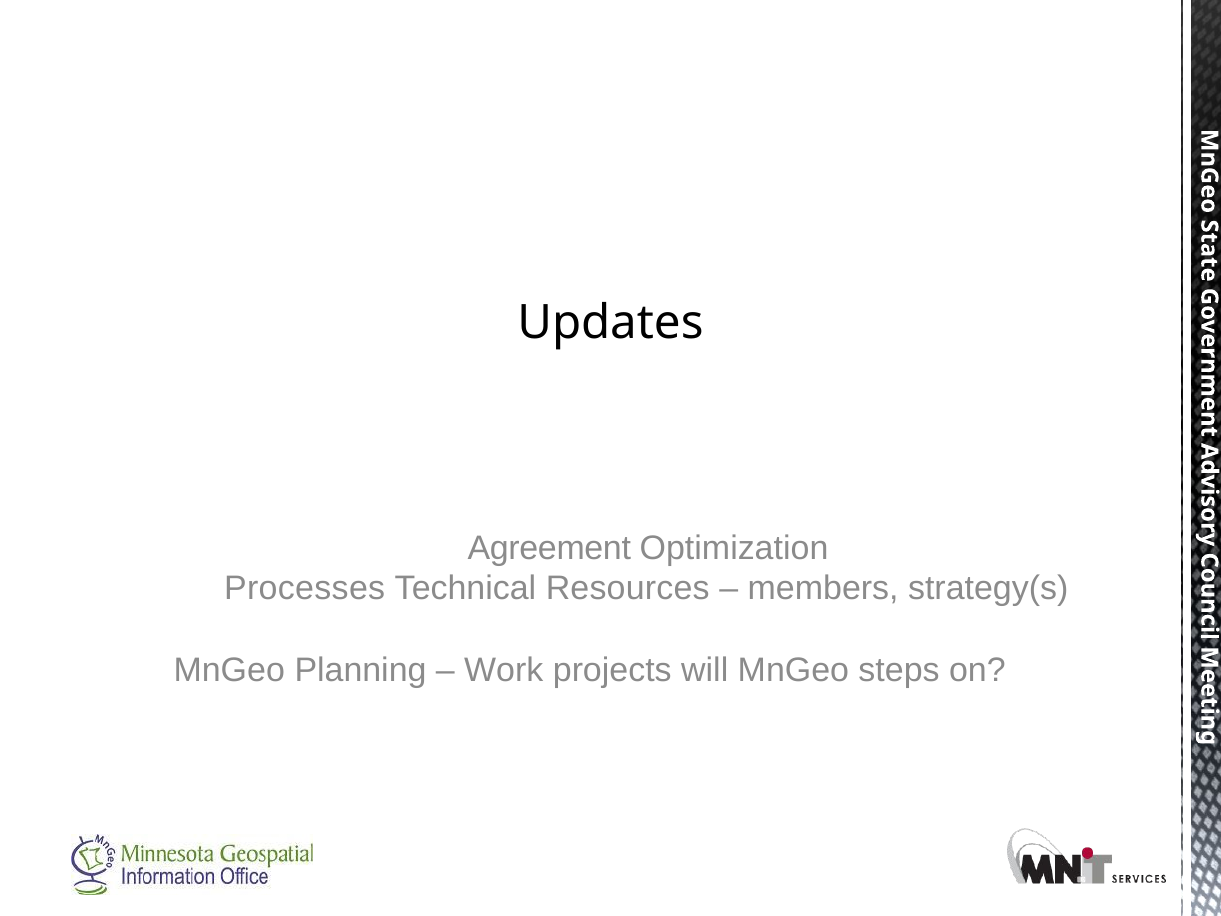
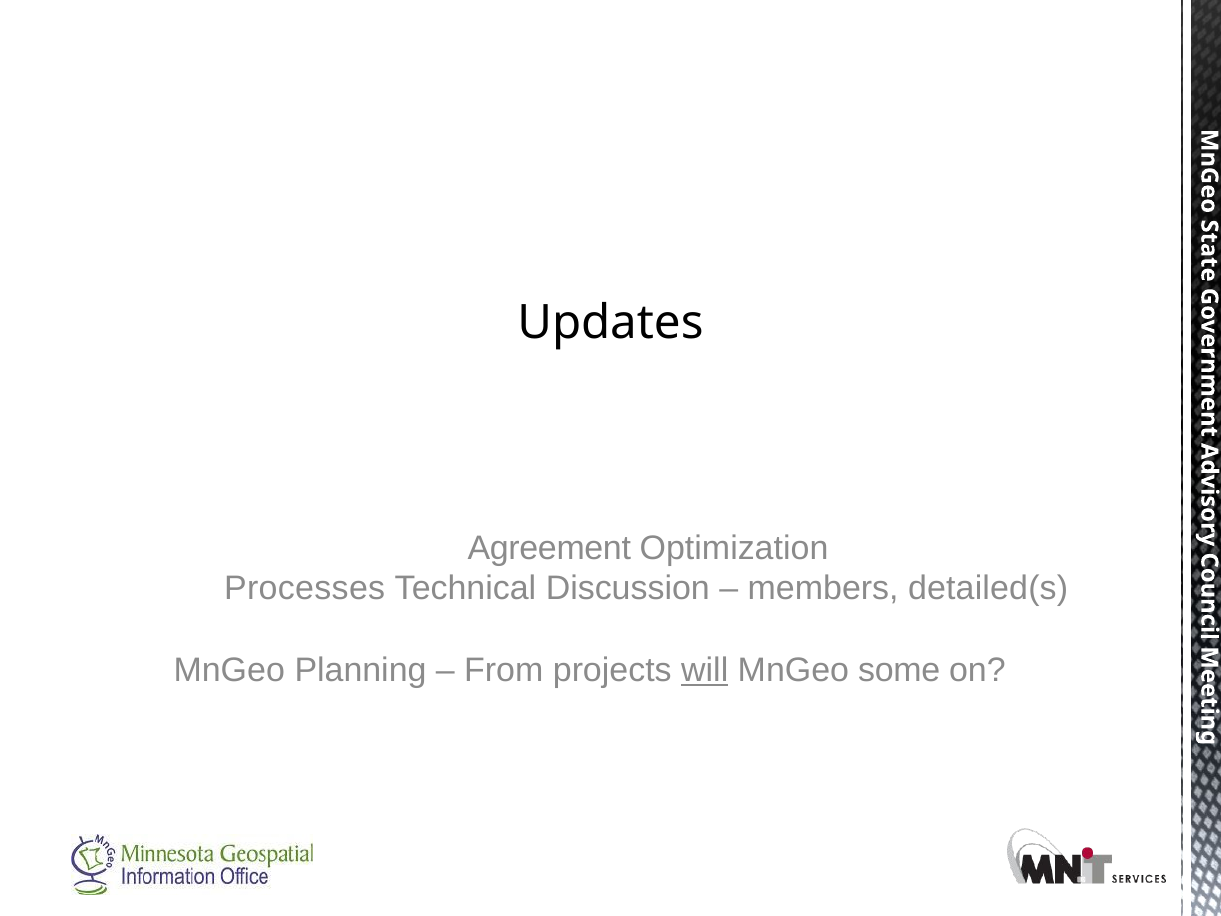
Resources: Resources -> Discussion (628, 588)
strategy(s: strategy(s -> detailed(s (988, 588)
Work: Work -> From (504, 670)
will underline: none -> present (705, 670)
steps: steps -> some (899, 670)
